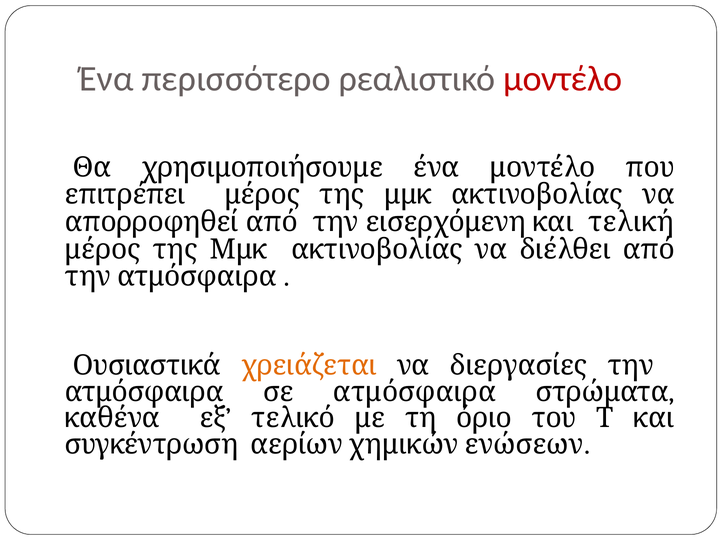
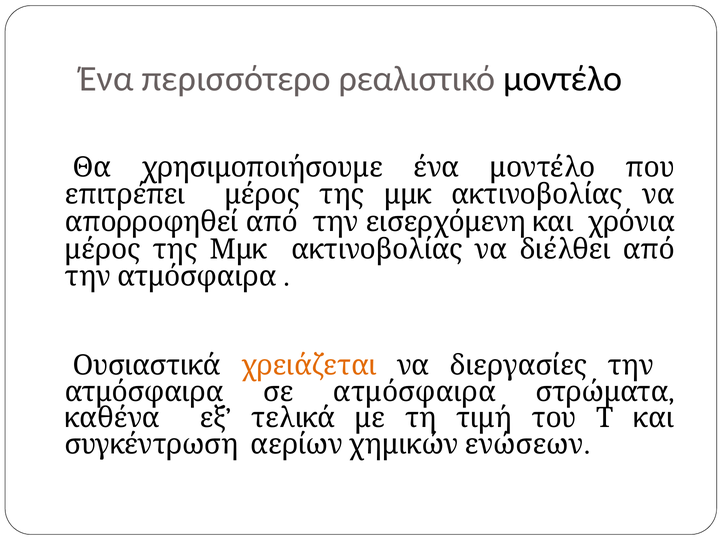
μοντέλο colour: red -> black (563, 79)
τελική: τελική -> χρόνια (631, 222)
τελικό: τελικό -> τελικά (293, 418)
όριο: όριο -> τιμή (484, 418)
